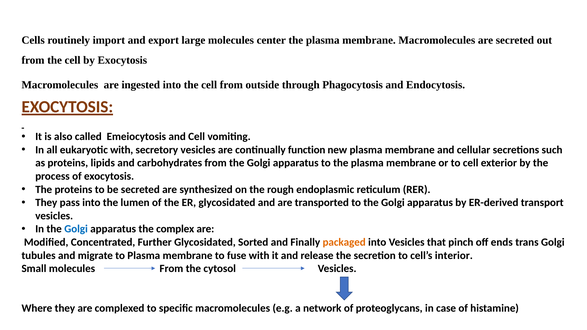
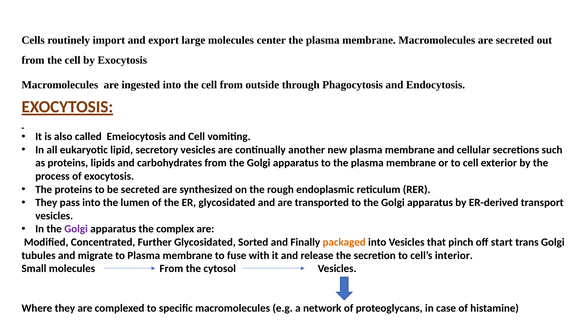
eukaryotic with: with -> lipid (122, 150)
function: function -> another (307, 150)
Golgi colour: blue -> purple (76, 229)
ends: ends -> start (502, 242)
